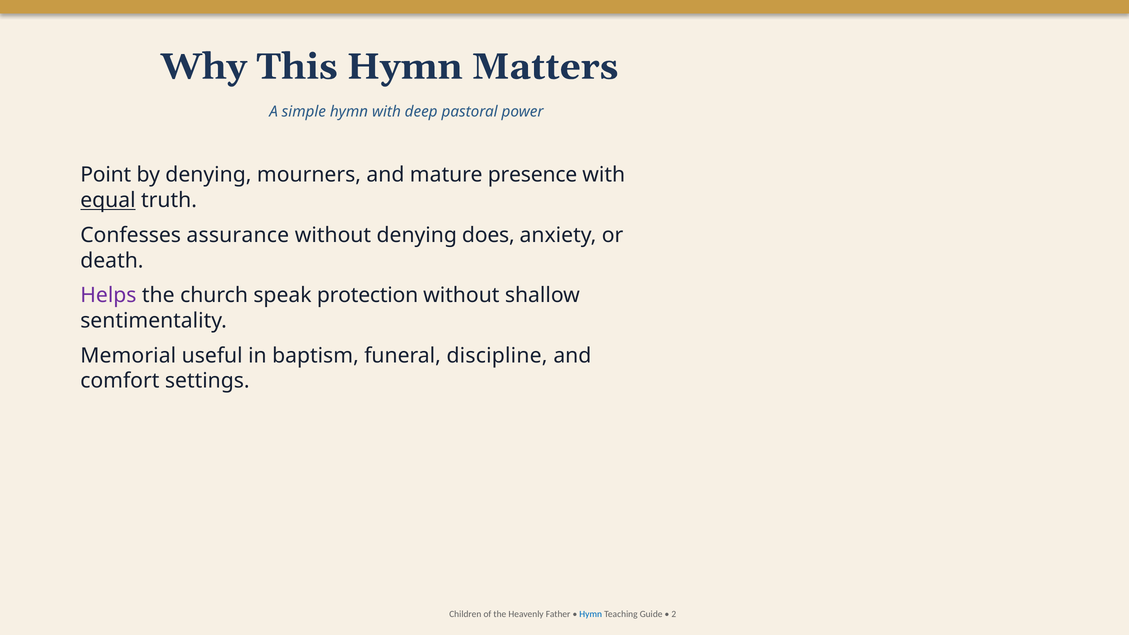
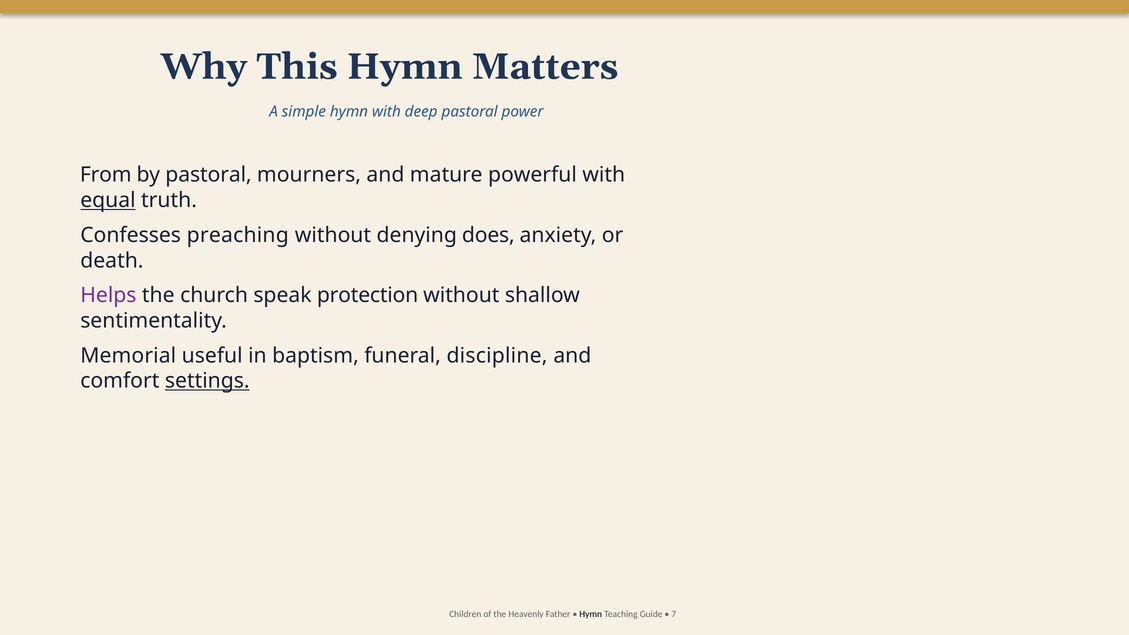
Point: Point -> From (106, 175)
by denying: denying -> pastoral (209, 175)
presence: presence -> powerful (532, 175)
assurance: assurance -> preaching (238, 235)
settings underline: none -> present (207, 381)
Hymn colour: blue -> black (591, 614)
2: 2 -> 7 (674, 614)
